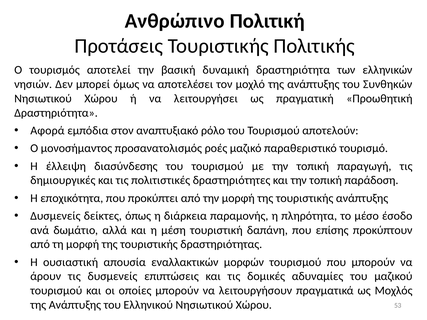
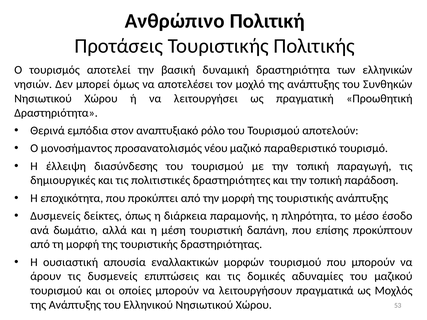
Αφορά: Αφορά -> Θερινά (48, 131)
ροές: ροές -> νέου (216, 148)
